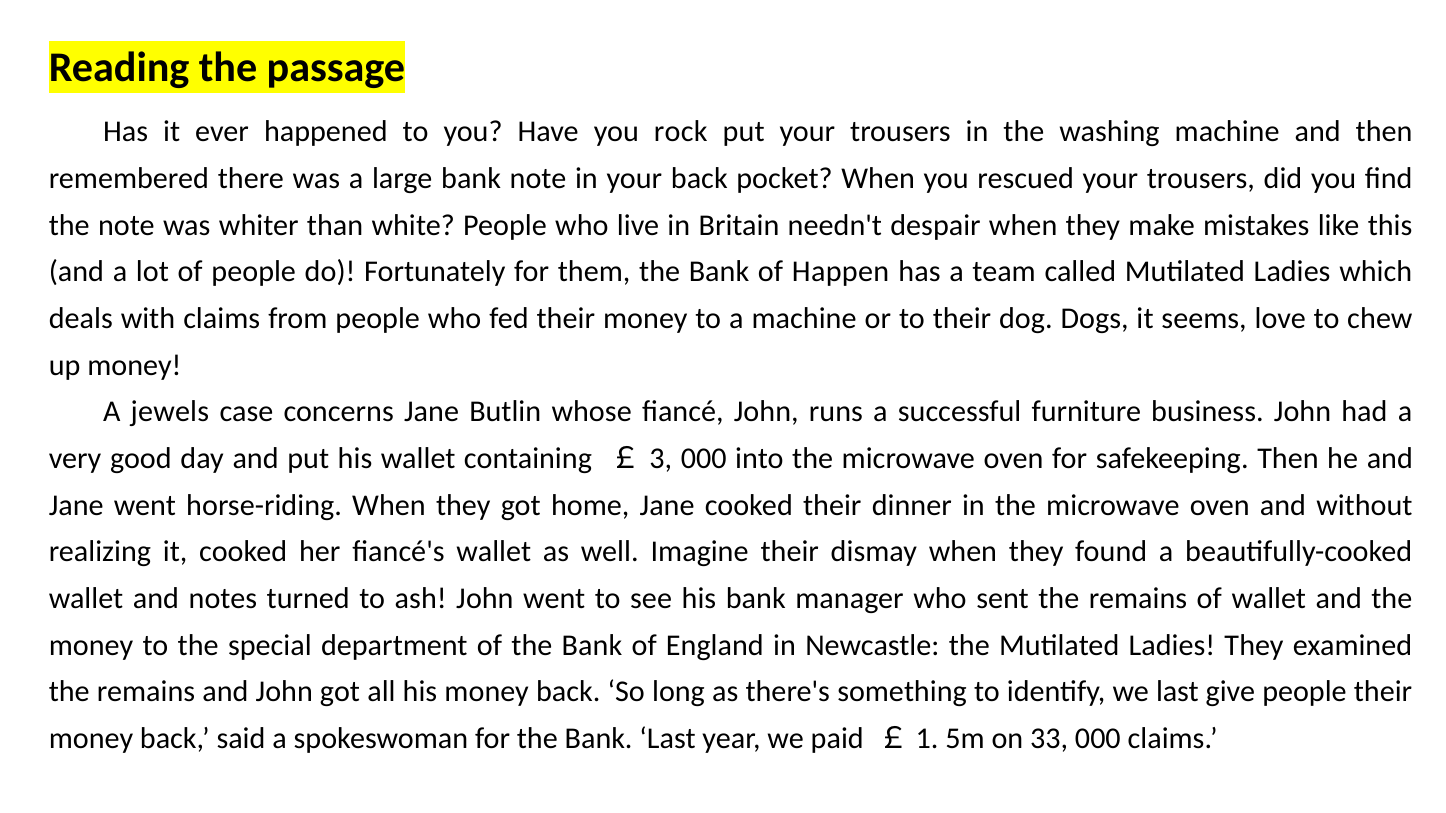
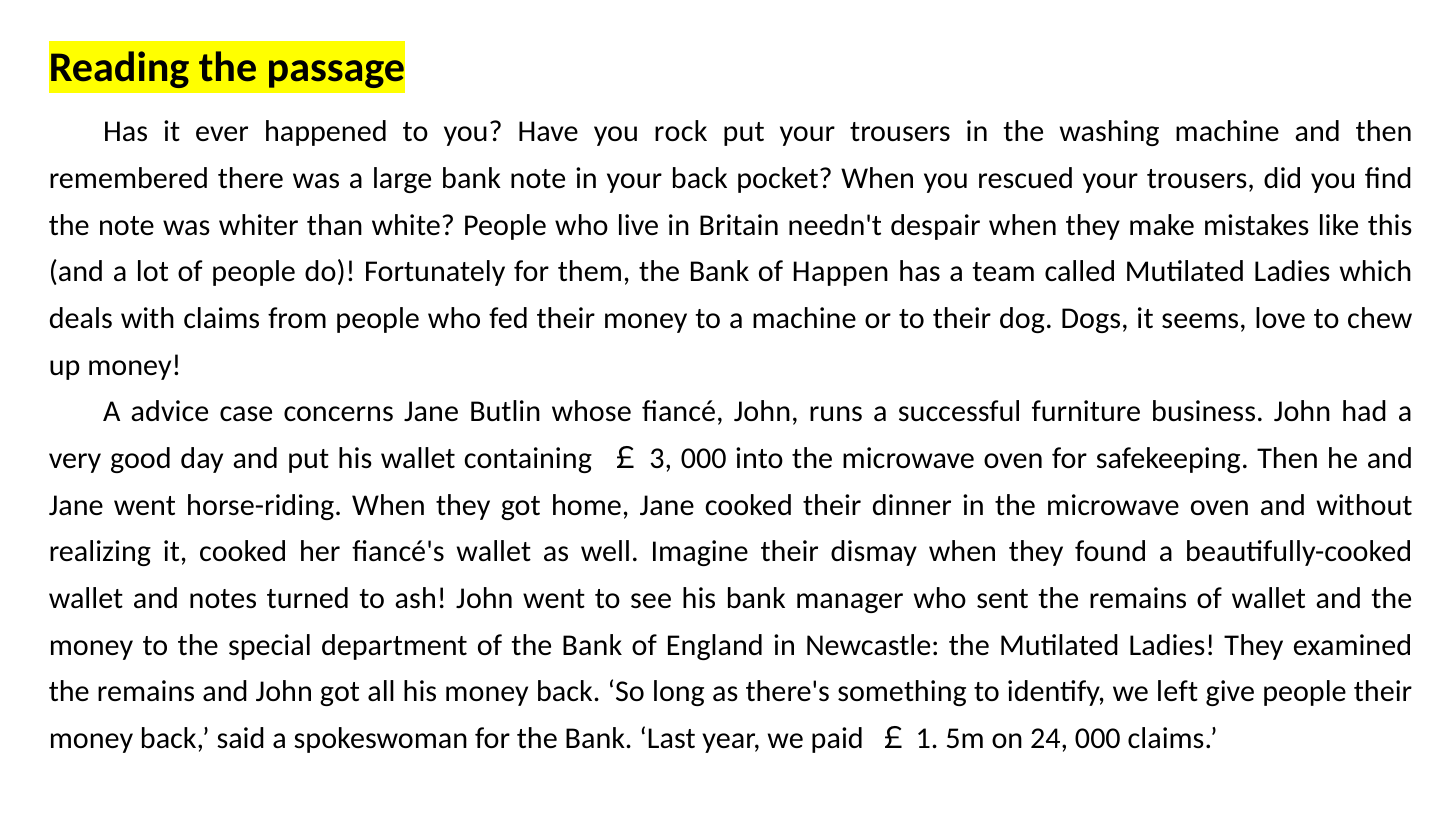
jewels: jewels -> advice (170, 412)
we last: last -> left (1177, 692)
33: 33 -> 24 (1049, 739)
